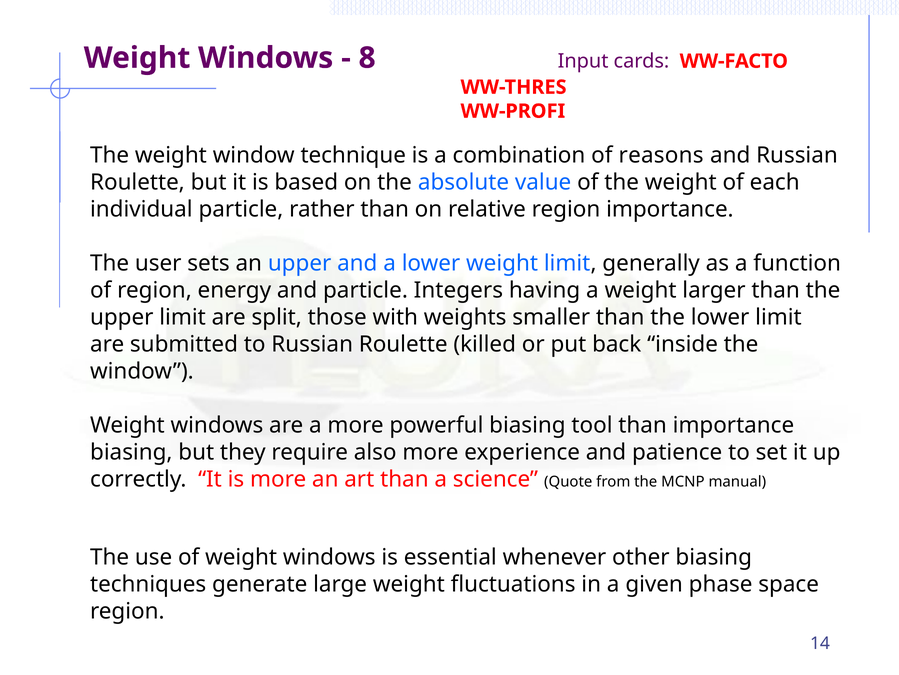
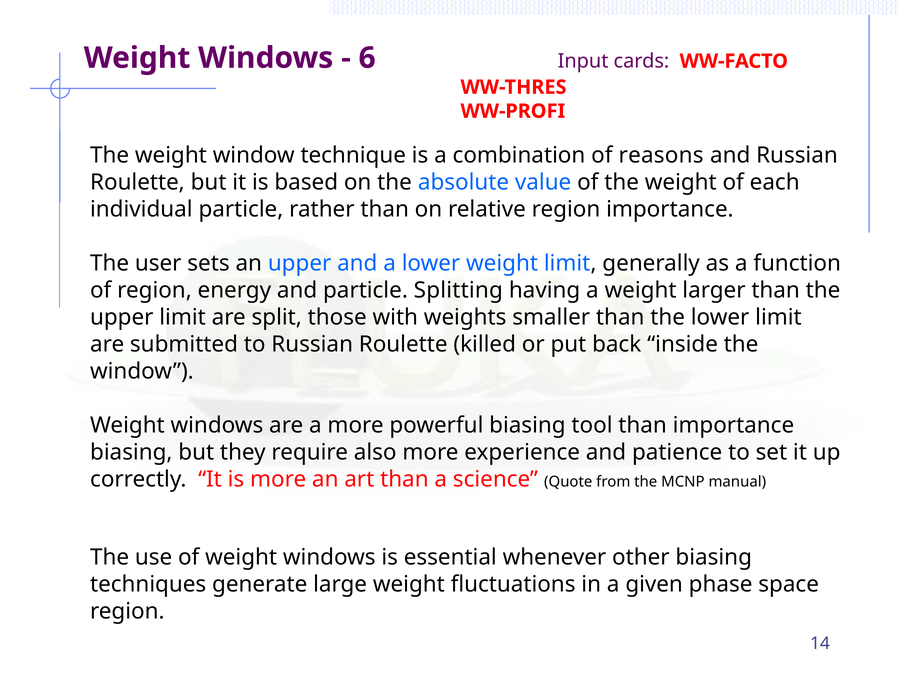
8: 8 -> 6 (367, 58)
Integers: Integers -> Splitting (458, 290)
